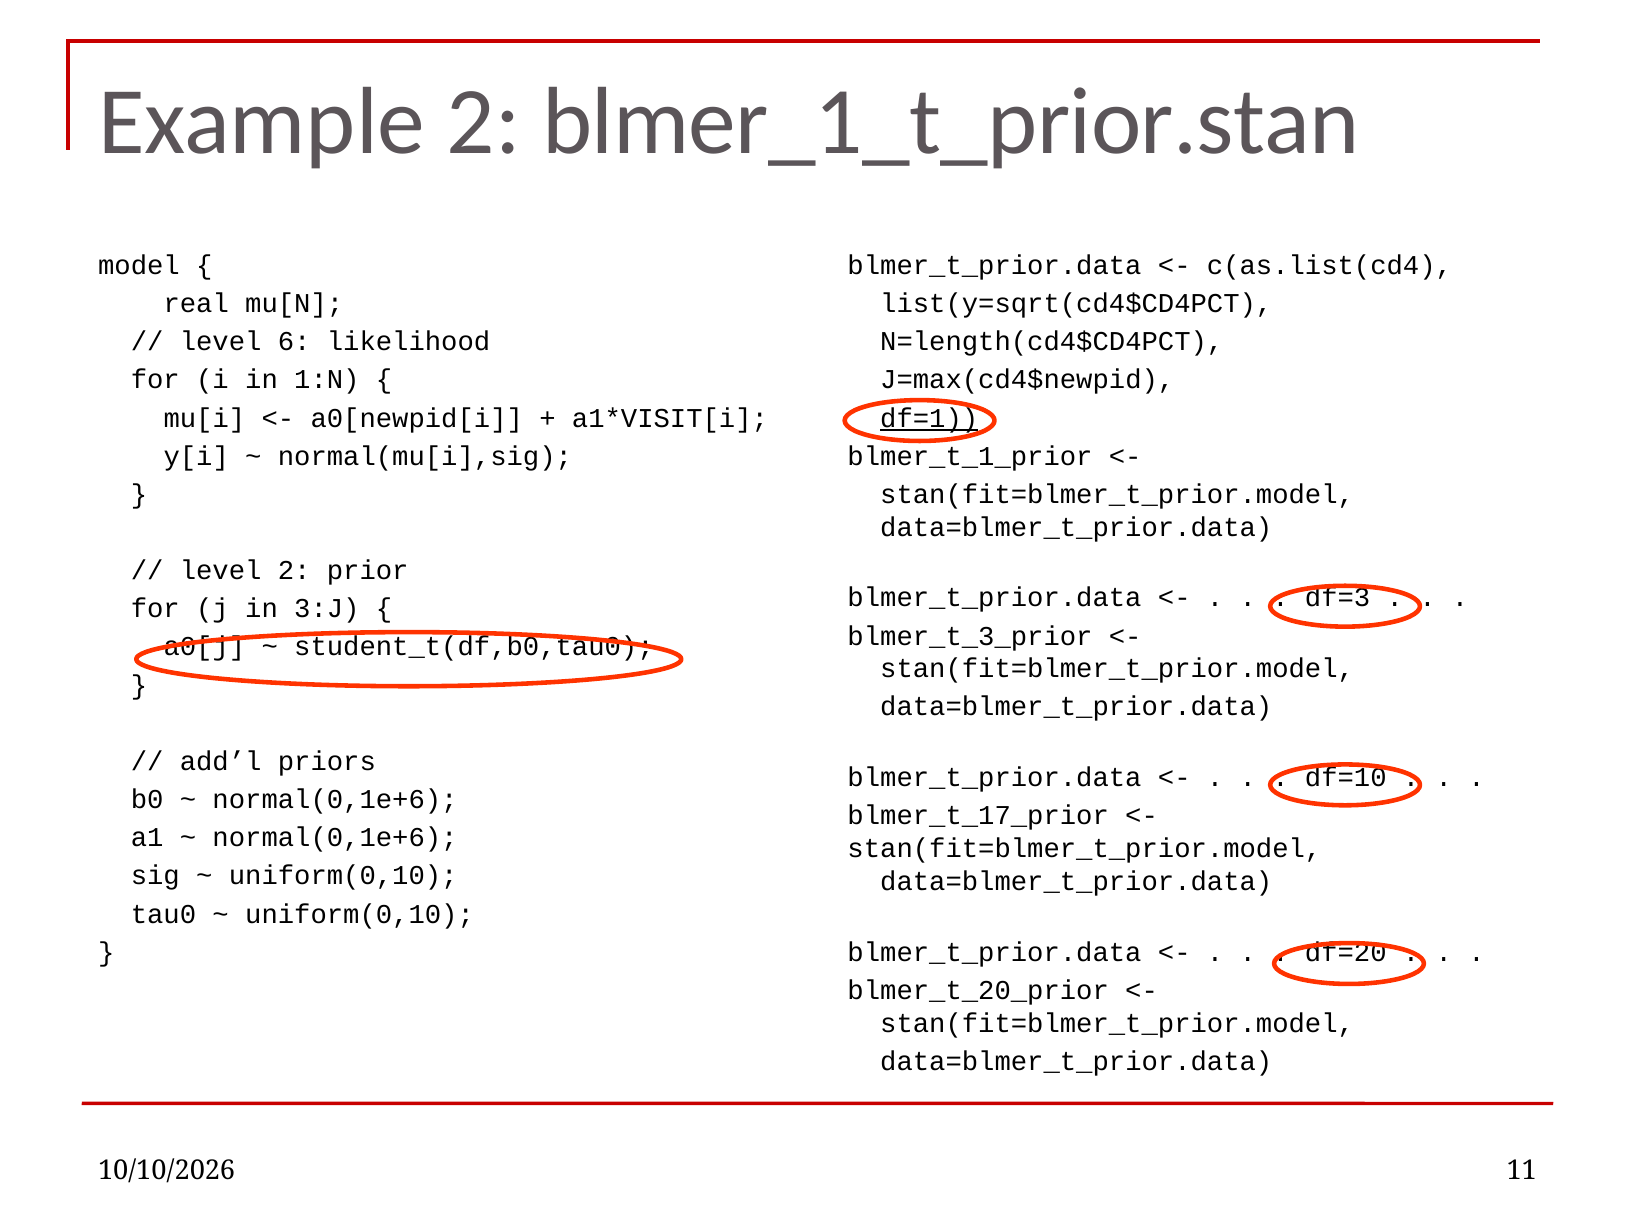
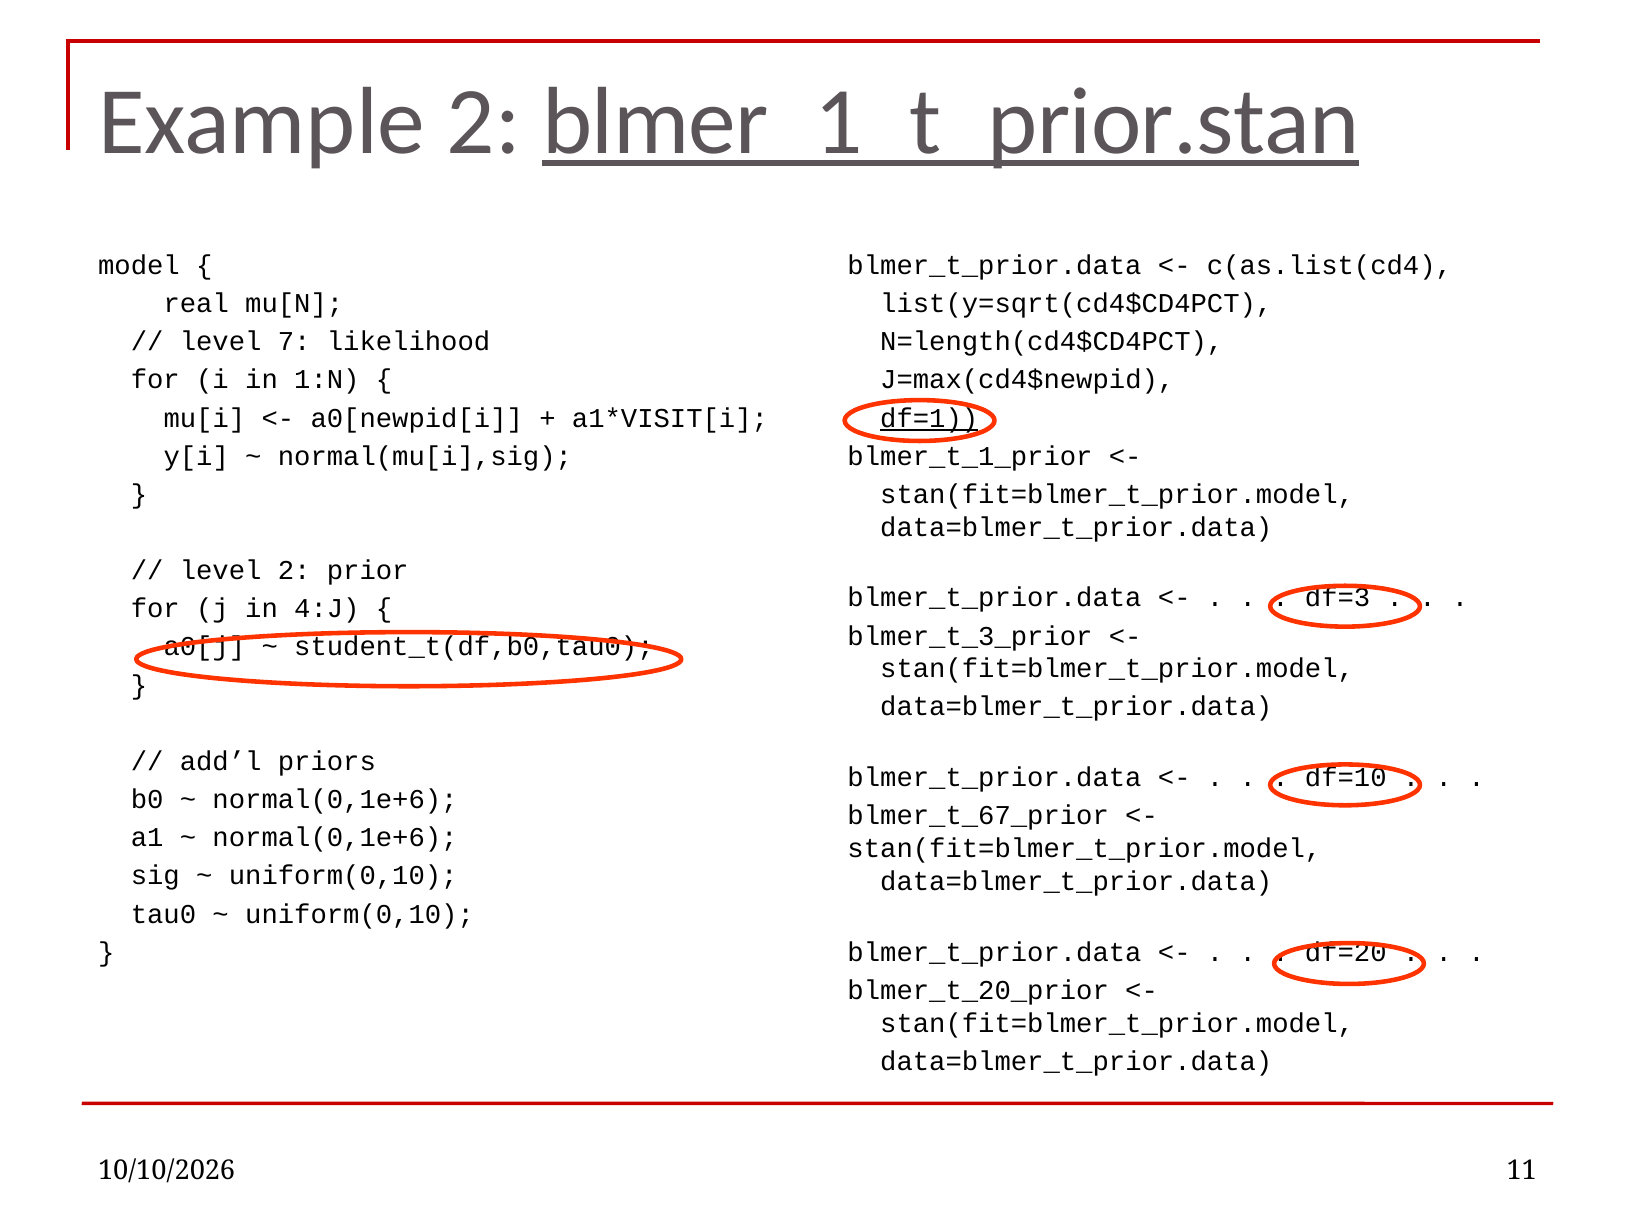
blmer_1_t_prior.stan underline: none -> present (951, 122)
6: 6 -> 7 (294, 342)
3:J: 3:J -> 4:J (327, 609)
blmer_t_17_prior: blmer_t_17_prior -> blmer_t_67_prior (978, 816)
